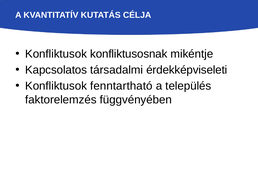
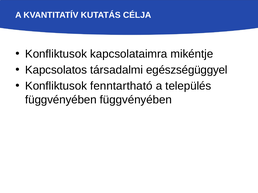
konfliktusosnak: konfliktusosnak -> kapcsolataimra (129, 54)
érdekképviseleti: érdekképviseleti -> egészségüggyel (187, 70)
faktorelemzés: faktorelemzés -> függvényében (61, 100)
